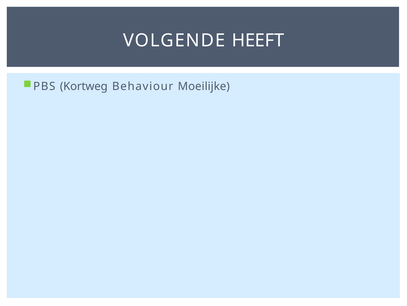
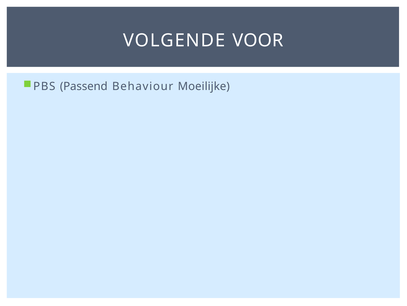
HEEFT: HEEFT -> VOOR (258, 41)
Kortweg: Kortweg -> Passend (84, 86)
